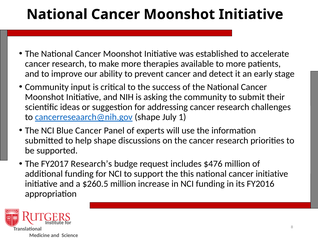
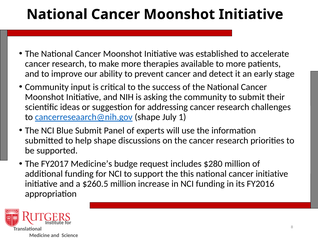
Blue Cancer: Cancer -> Submit (88, 131)
Research’s: Research’s -> Medicine’s (91, 164)
$476: $476 -> $280 (213, 164)
